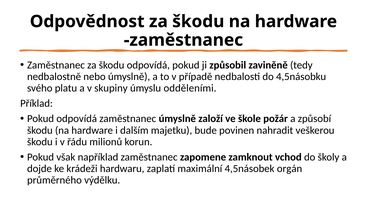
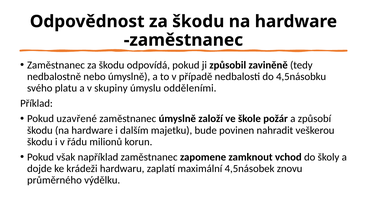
Pokud odpovídá: odpovídá -> uzavřené (77, 119)
orgán: orgán -> znovu (290, 169)
